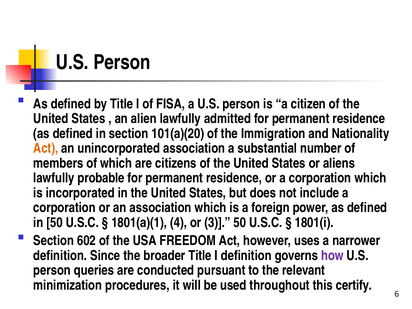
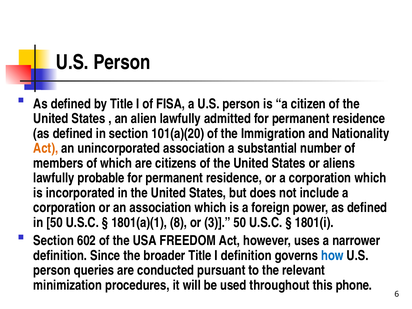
4: 4 -> 8 (179, 223)
how colour: purple -> blue (332, 256)
certify: certify -> phone (354, 285)
